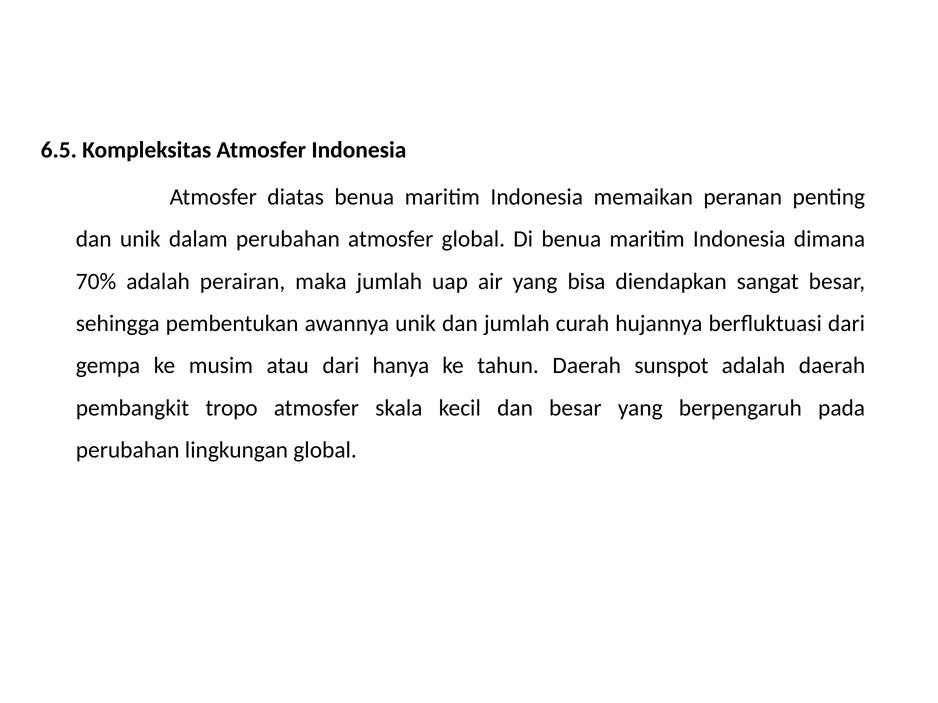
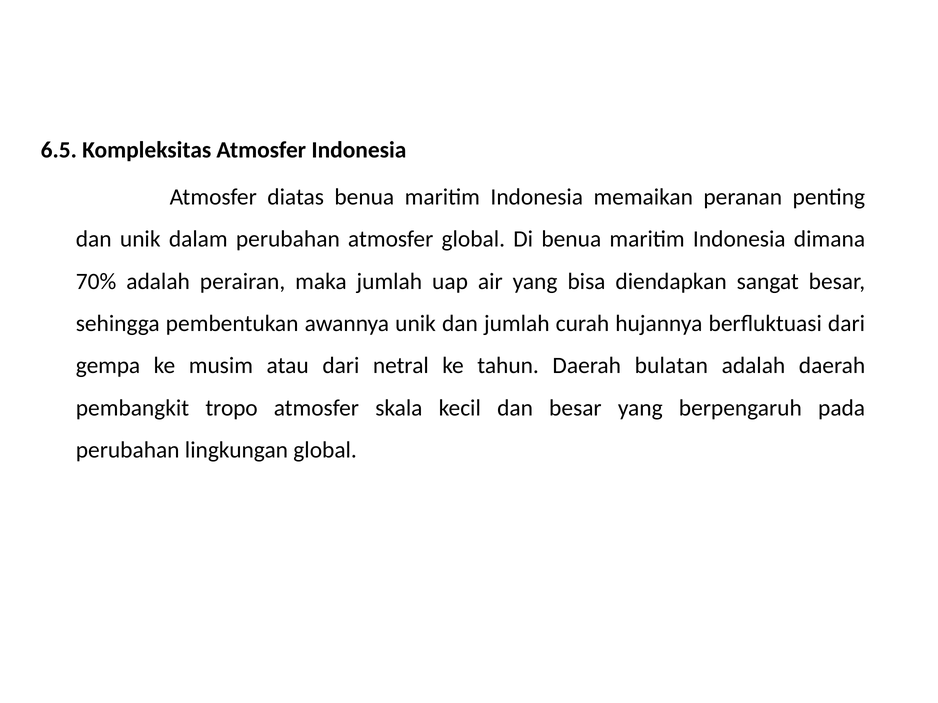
hanya: hanya -> netral (401, 366)
sunspot: sunspot -> bulatan (671, 366)
